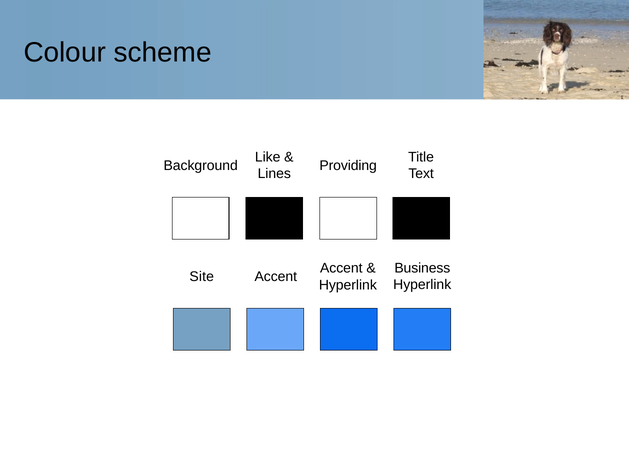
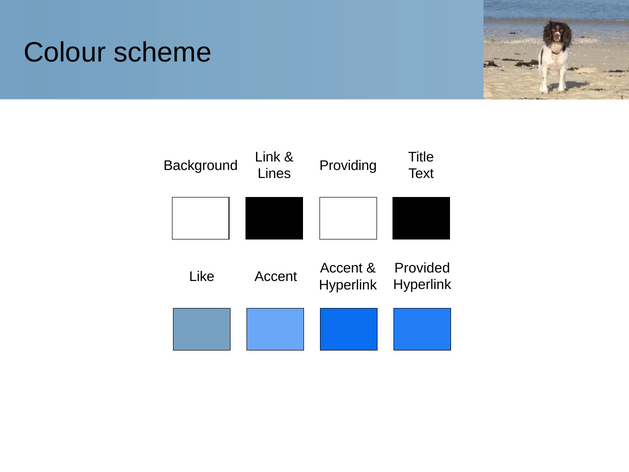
Like: Like -> Link (268, 157)
Business: Business -> Provided (422, 268)
Site: Site -> Like (202, 277)
